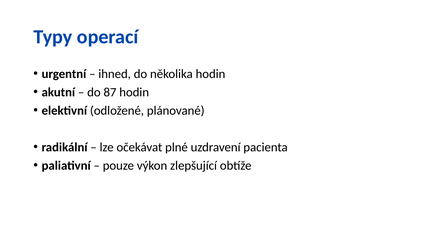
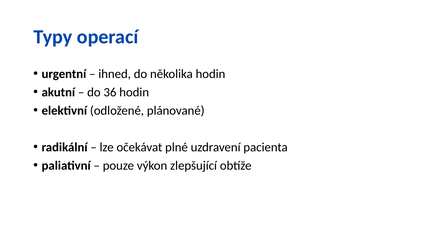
87: 87 -> 36 (110, 92)
